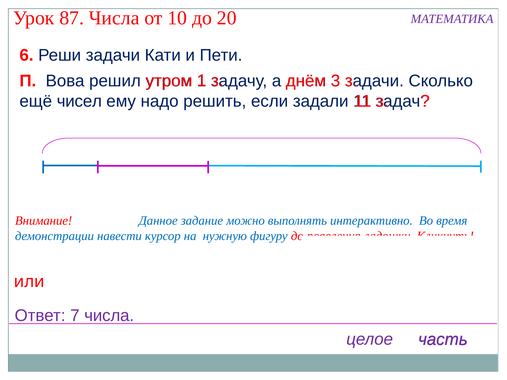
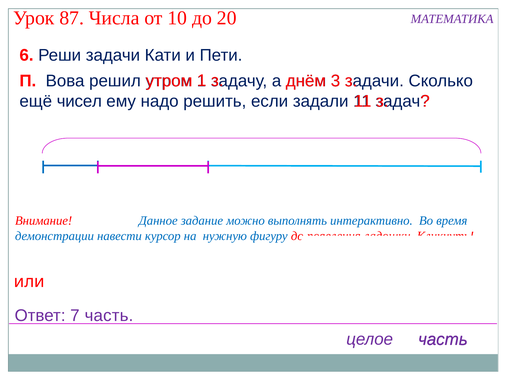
7 числа: числа -> часть (109, 316)
